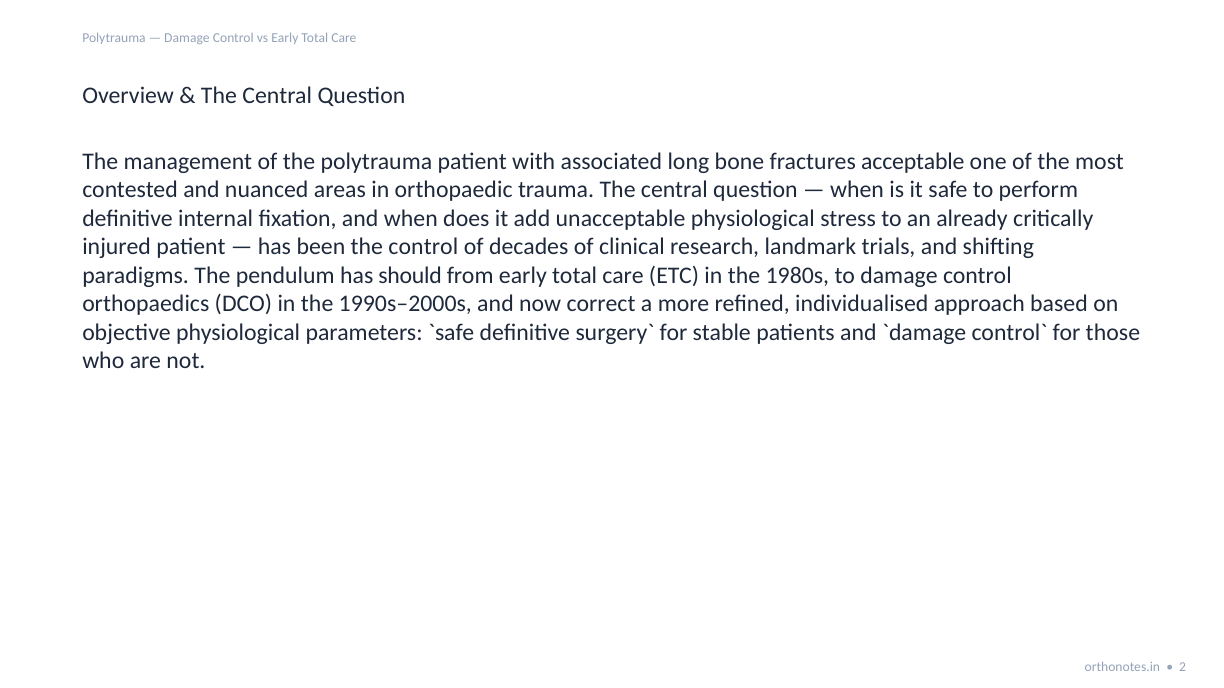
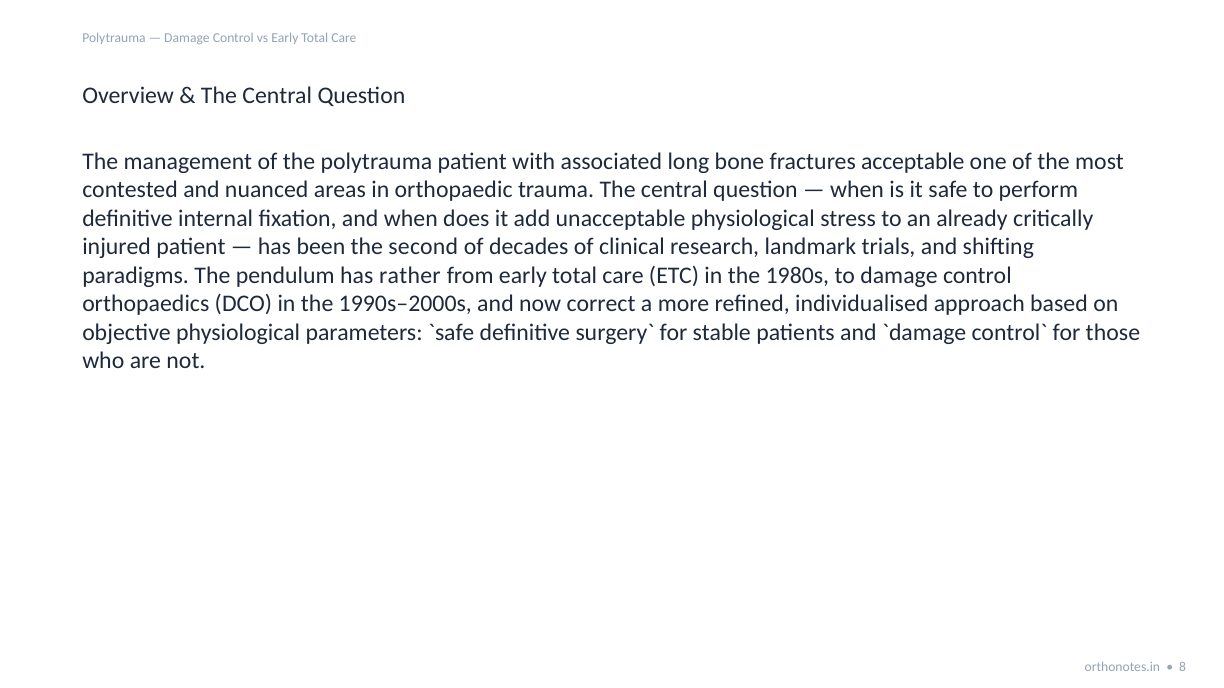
the control: control -> second (423, 247)
should: should -> rather (410, 276)
2: 2 -> 8 (1183, 668)
